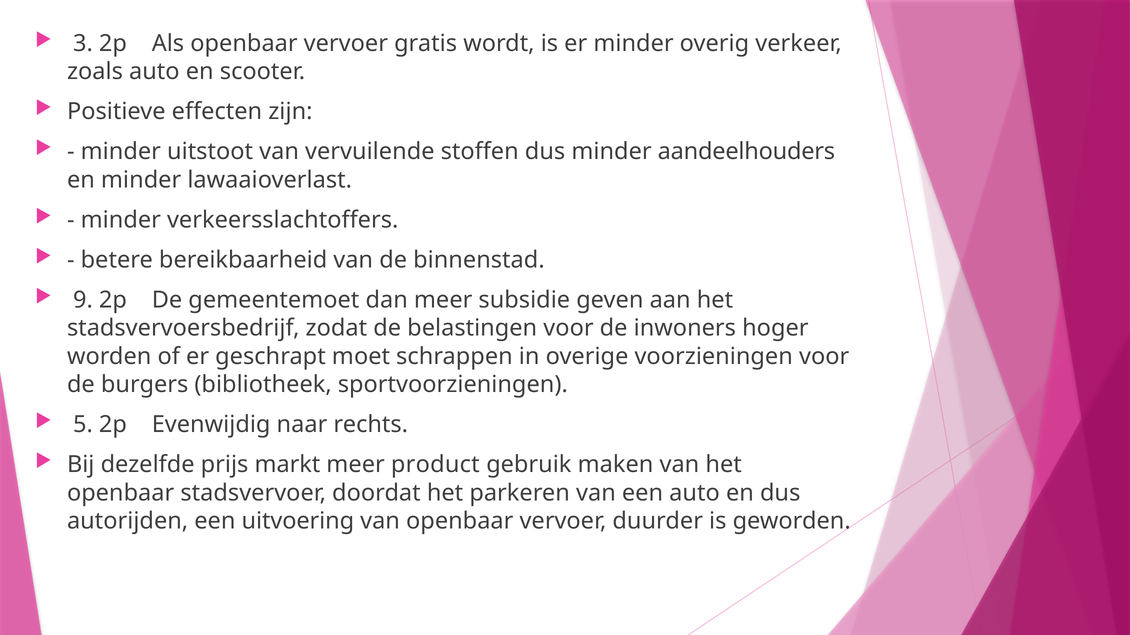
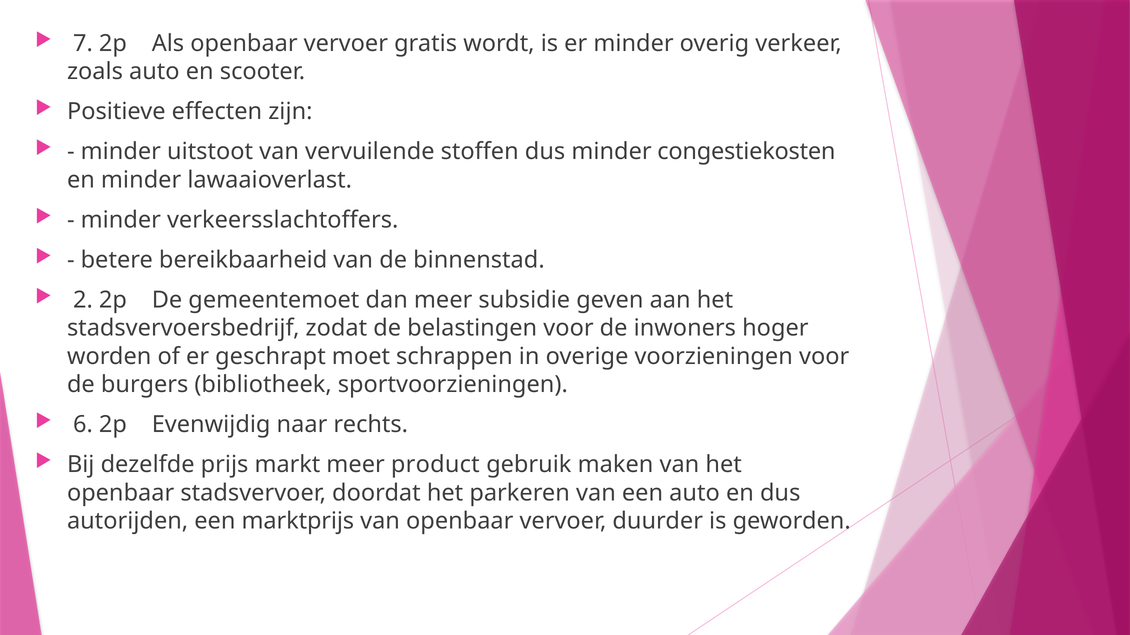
3: 3 -> 7 (83, 43)
aandeelhouders: aandeelhouders -> congestiekosten (746, 152)
9: 9 -> 2 (83, 300)
5: 5 -> 6 (83, 425)
uitvoering: uitvoering -> marktprijs (298, 522)
